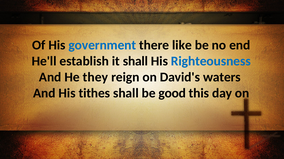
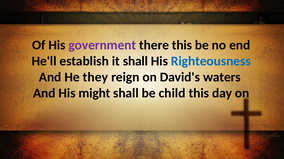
government colour: blue -> purple (102, 45)
there like: like -> this (182, 45)
tithes: tithes -> might (94, 94)
good: good -> child (172, 94)
